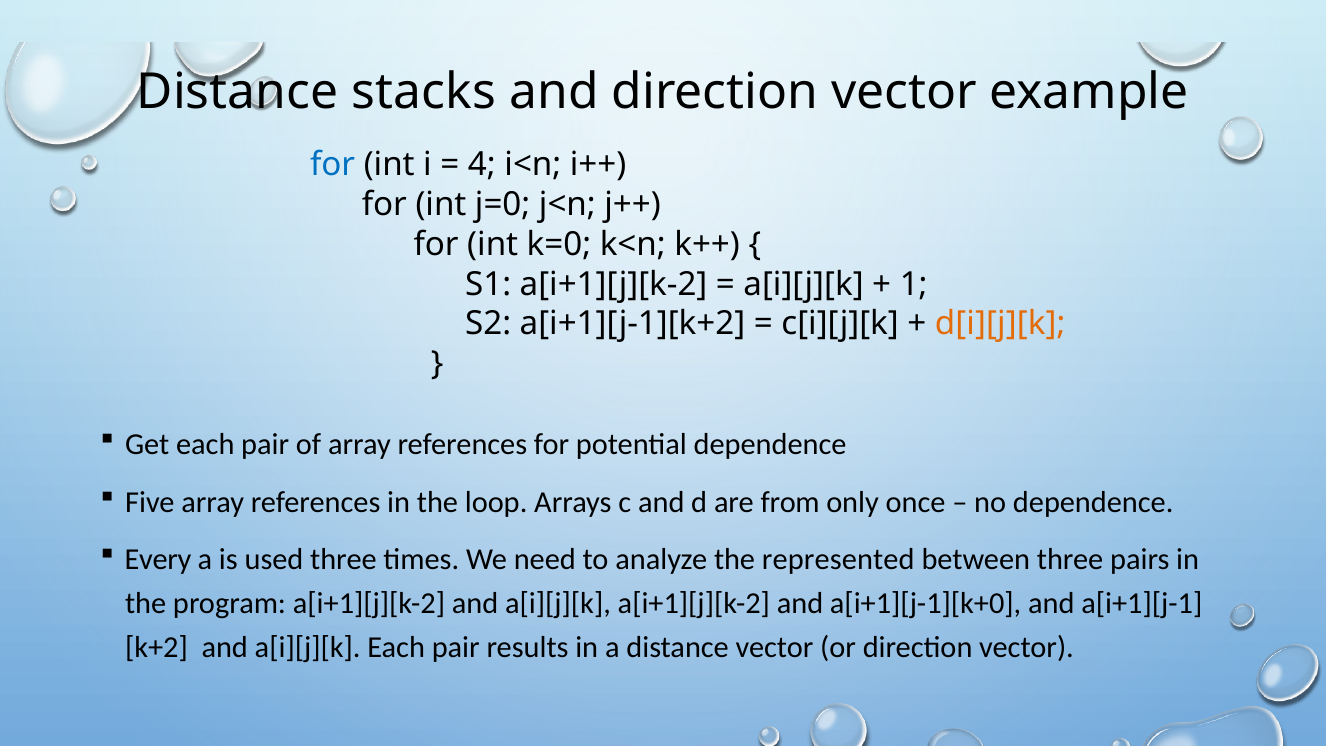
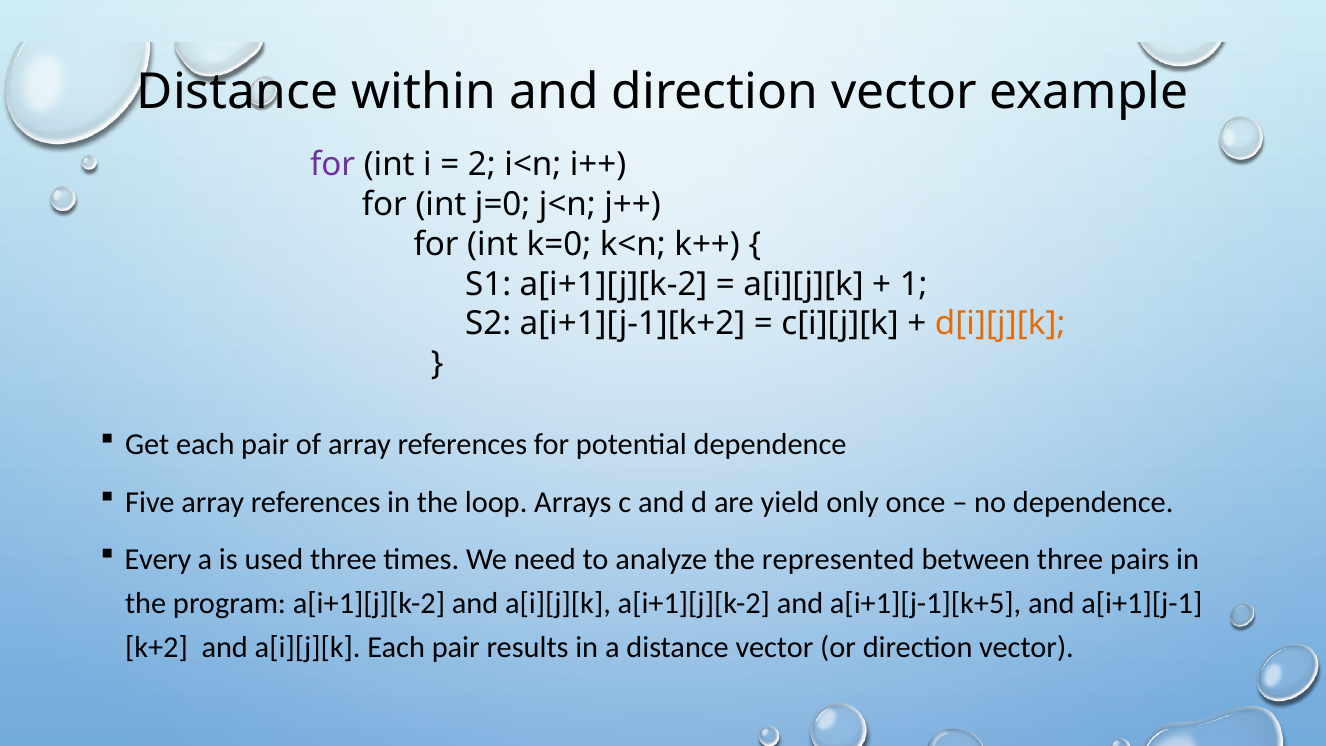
stacks: stacks -> within (424, 93)
for colour: blue -> purple (333, 165)
4: 4 -> 2 (482, 165)
from: from -> yield (790, 502)
a[i+1][j-1][k+0: a[i+1][j-1][k+0 -> a[i+1][j-1][k+5 (926, 603)
